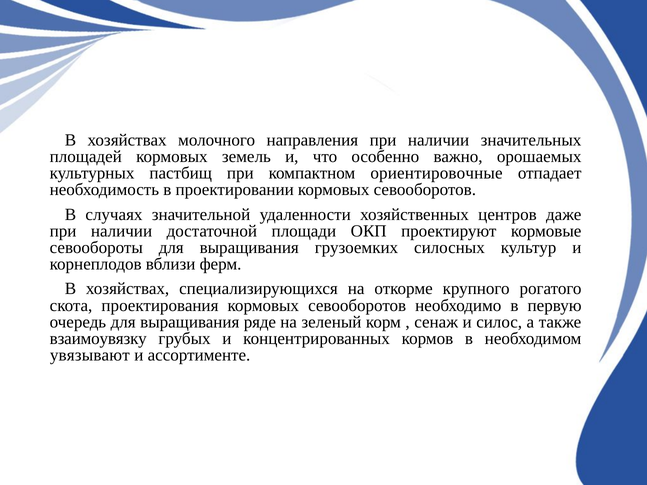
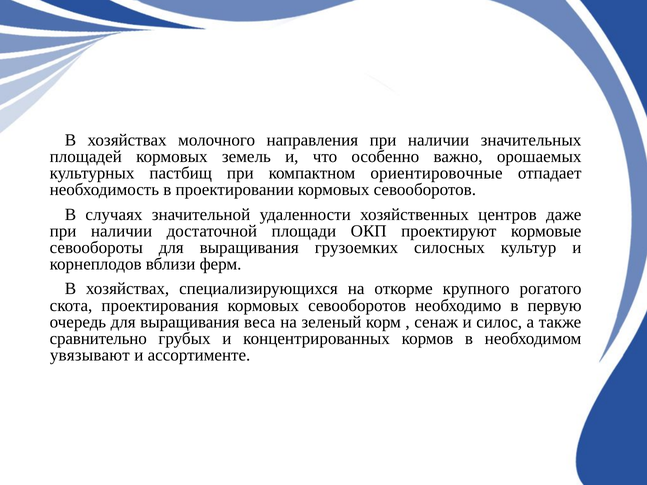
ряде: ряде -> веса (260, 322)
взаимоувязку: взаимоувязку -> сравнительно (98, 339)
